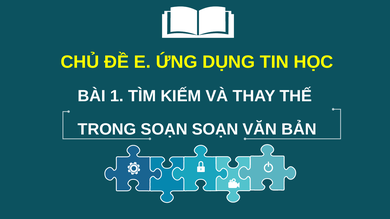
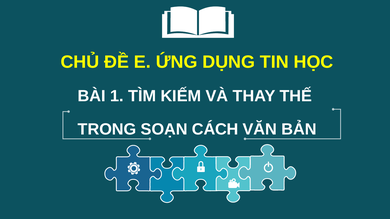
SOẠN: SOẠN -> CÁCH (215, 130)
